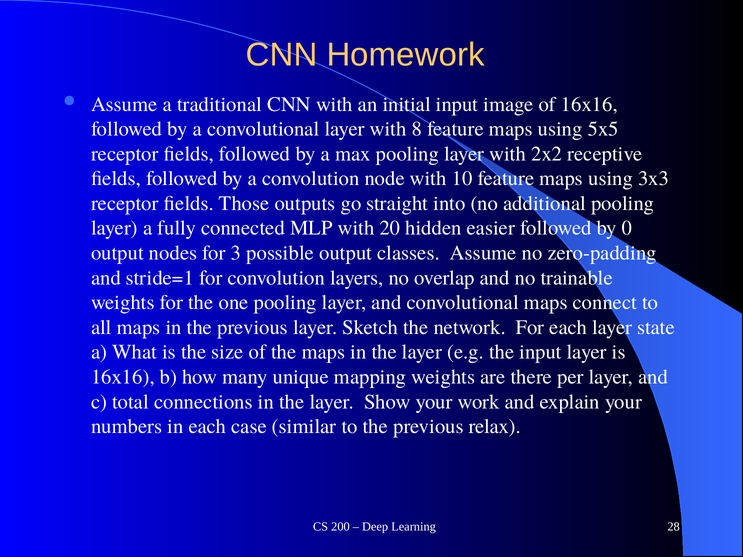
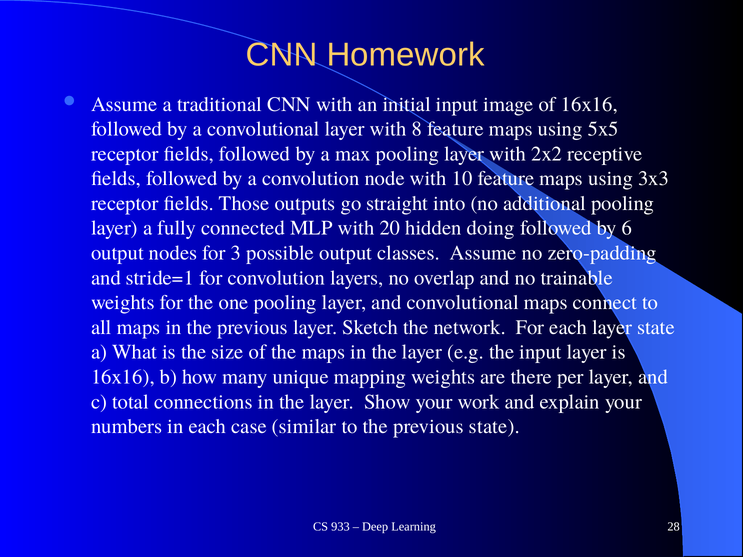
easier: easier -> doing (491, 228)
0: 0 -> 6 (627, 228)
previous relax: relax -> state (494, 427)
200: 200 -> 933 (340, 527)
